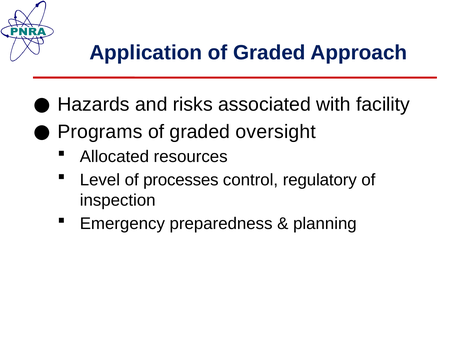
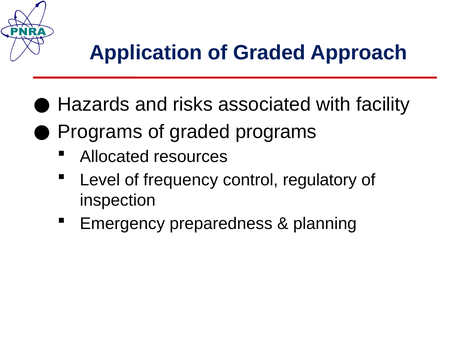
graded oversight: oversight -> programs (276, 132)
processes: processes -> frequency (181, 180)
